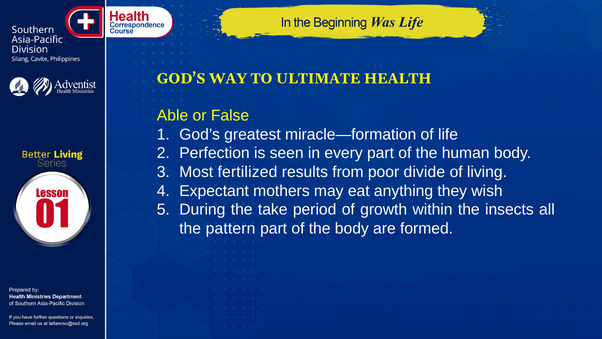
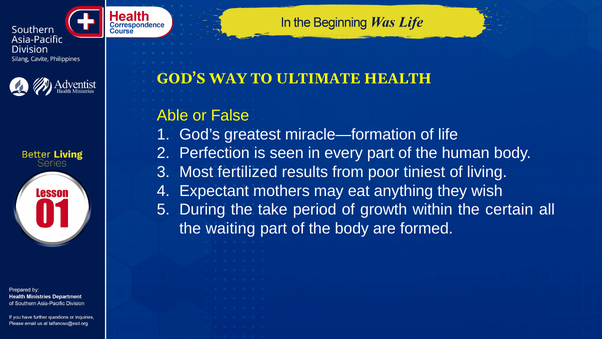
divide: divide -> tiniest (424, 172)
insects: insects -> certain (509, 209)
pattern: pattern -> waiting (231, 228)
